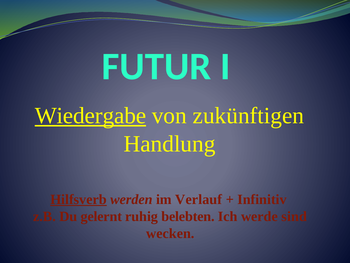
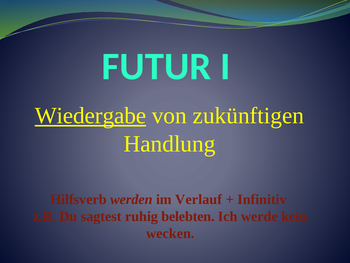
Hilfsverb underline: present -> none (78, 199)
gelernt: gelernt -> sagtest (101, 216)
sind: sind -> kein (294, 216)
